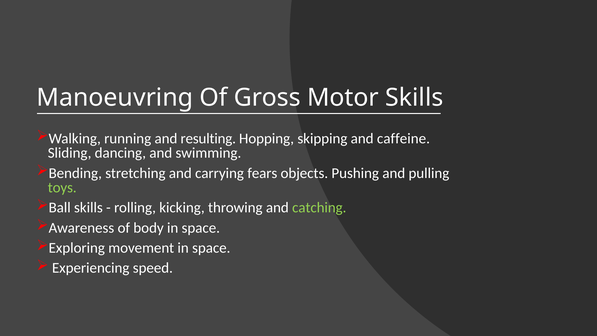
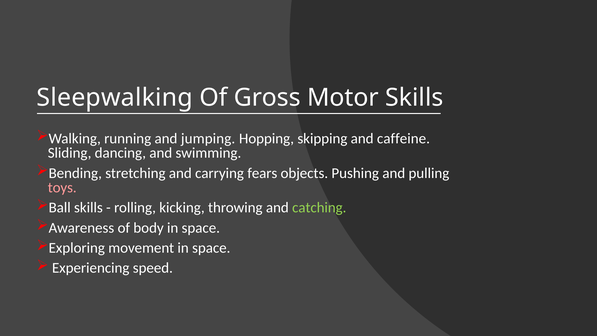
Manoeuvring: Manoeuvring -> Sleepwalking (115, 98)
resulting: resulting -> jumping (208, 138)
toys colour: light green -> pink (62, 188)
